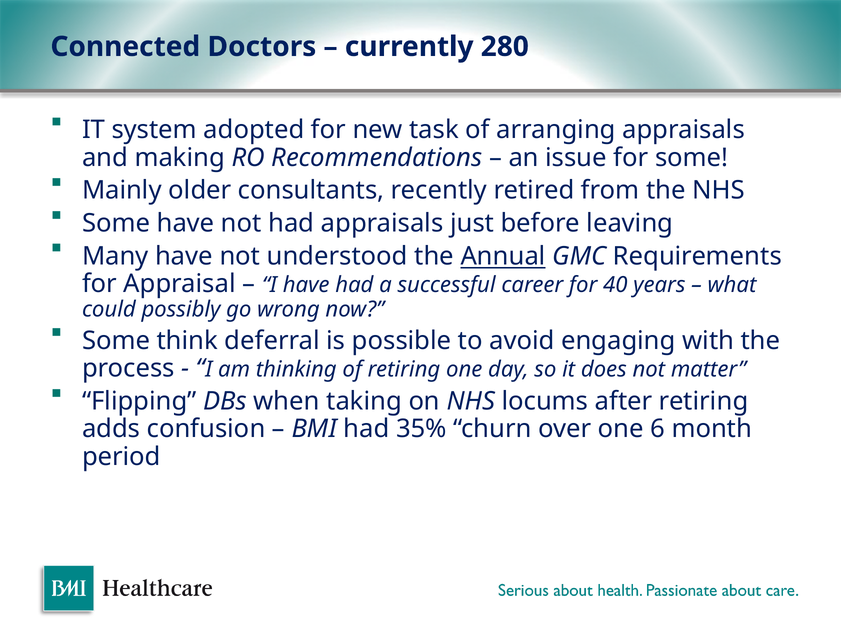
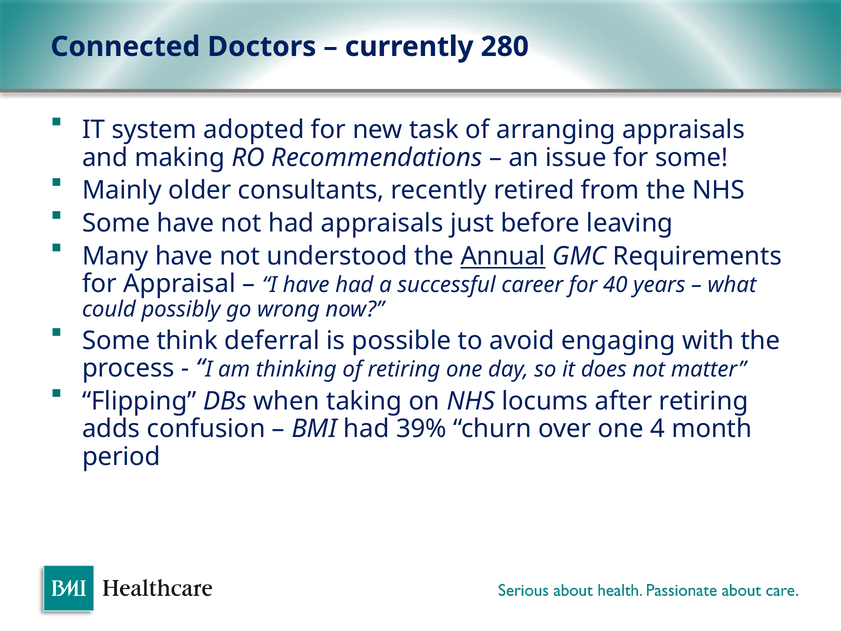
35%: 35% -> 39% (421, 429)
6: 6 -> 4 (658, 429)
